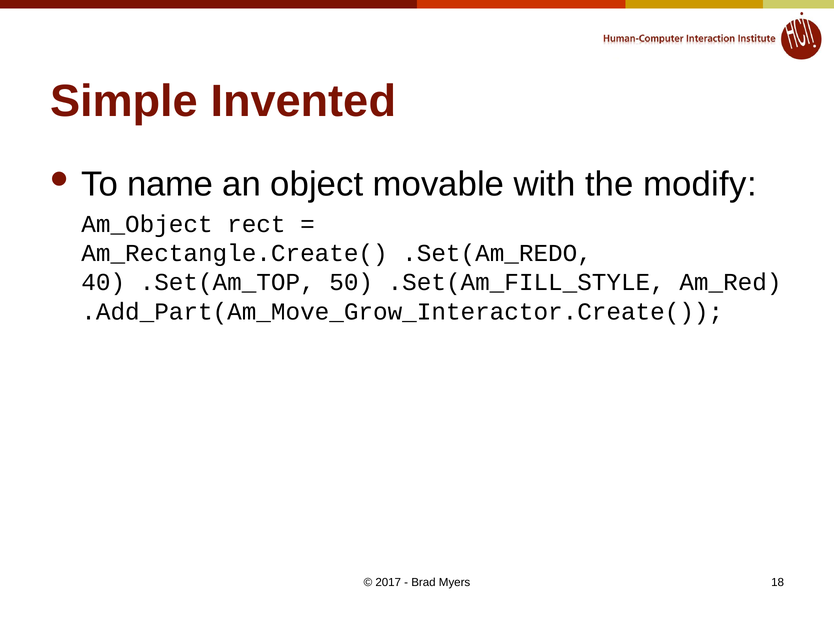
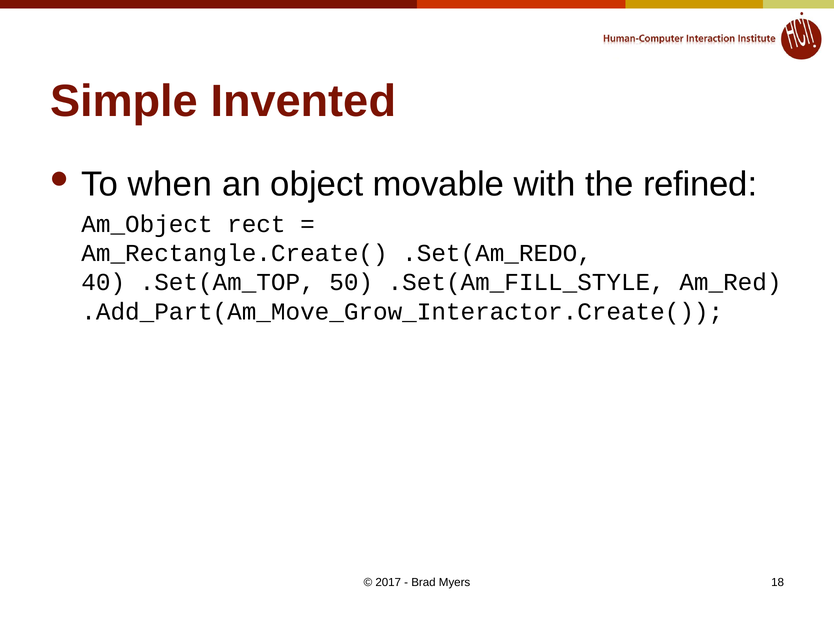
name: name -> when (170, 184)
modify: modify -> refined (700, 184)
